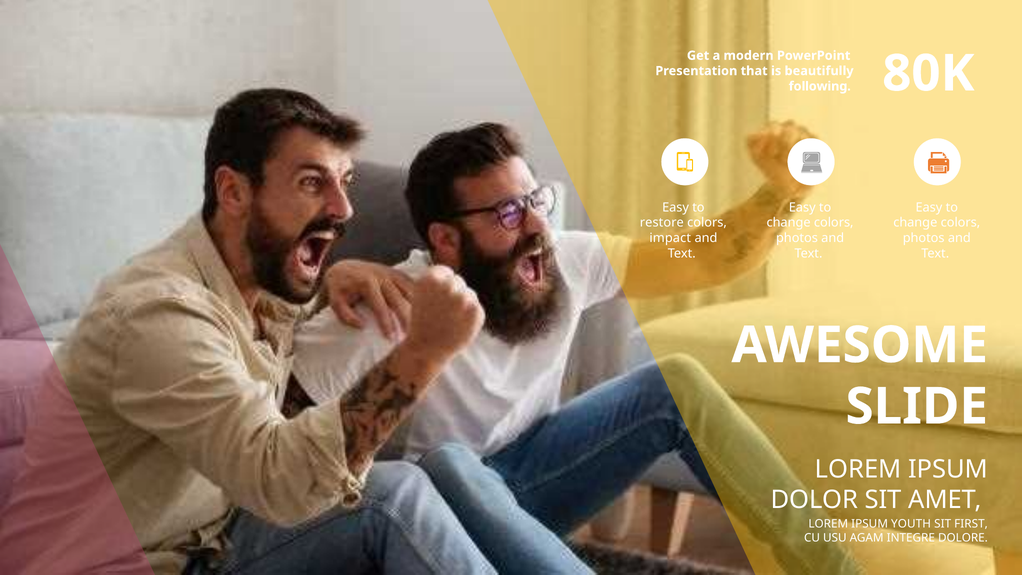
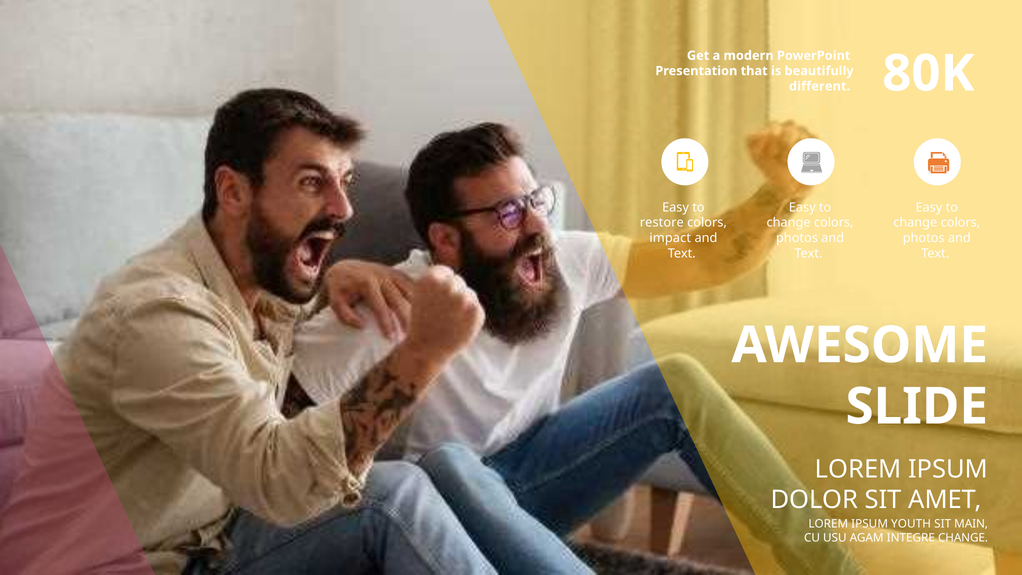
following: following -> different (820, 86)
FIRST: FIRST -> MAIN (971, 524)
INTEGRE DOLORE: DOLORE -> CHANGE (963, 538)
